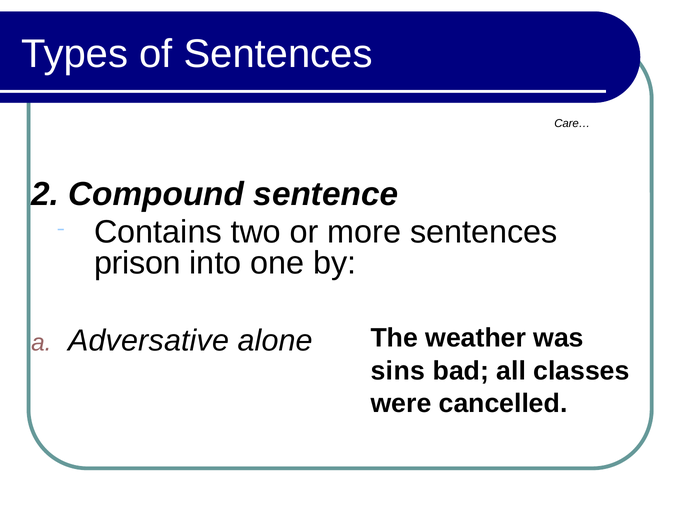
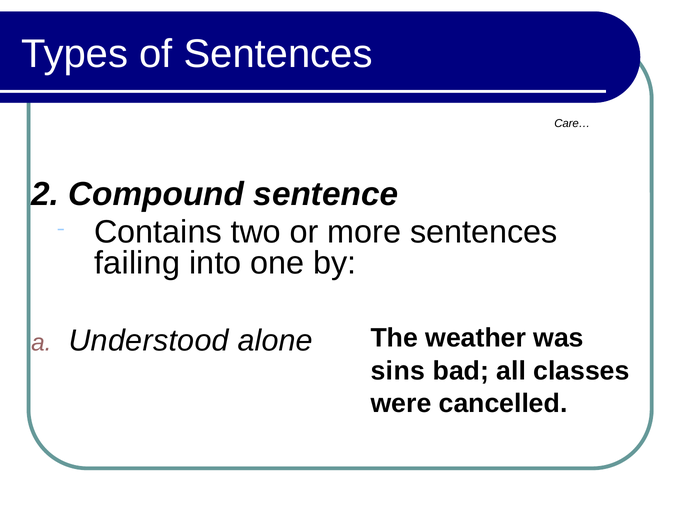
prison: prison -> failing (137, 263)
Adversative: Adversative -> Understood (149, 341)
